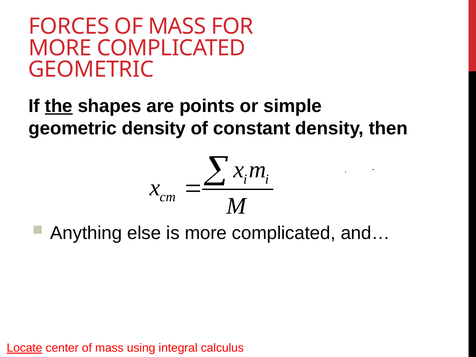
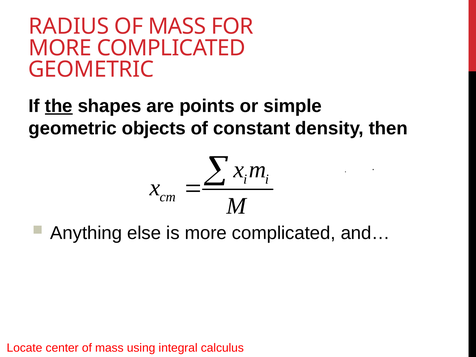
FORCES: FORCES -> RADIUS (69, 26)
geometric density: density -> objects (154, 128)
Locate underline: present -> none (24, 348)
